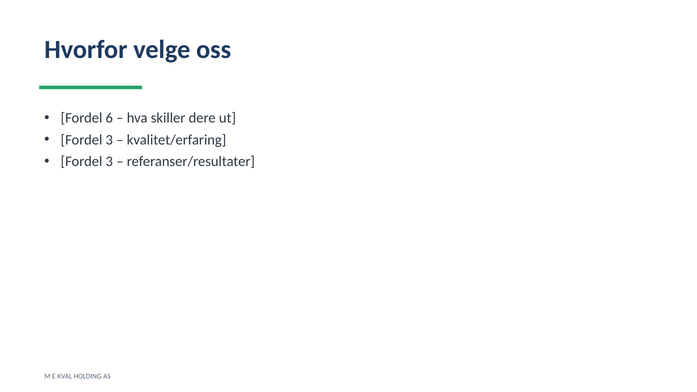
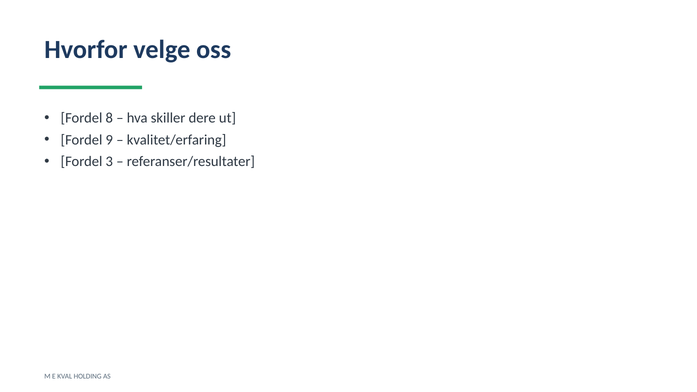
6: 6 -> 8 (109, 118)
3: 3 -> 9 (109, 140)
